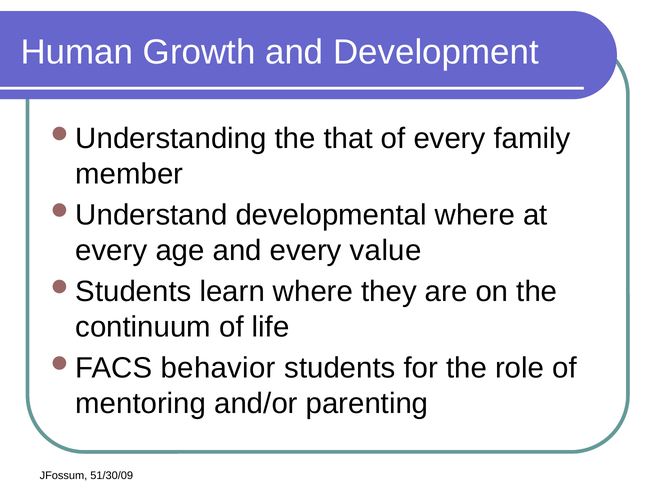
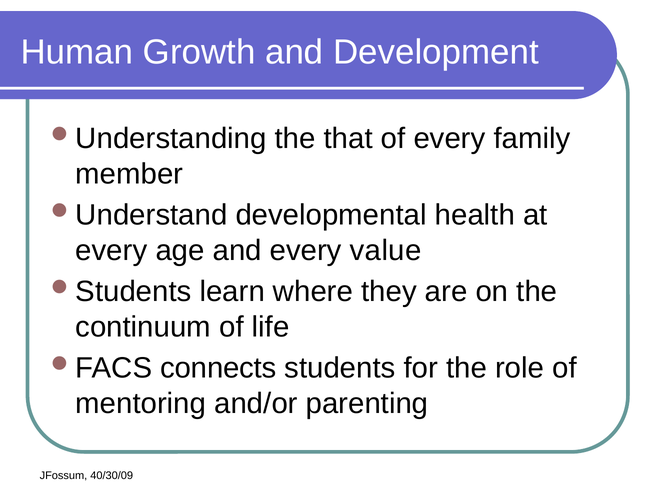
developmental where: where -> health (475, 215)
behavior: behavior -> connects (218, 368)
51/30/09: 51/30/09 -> 40/30/09 (112, 476)
